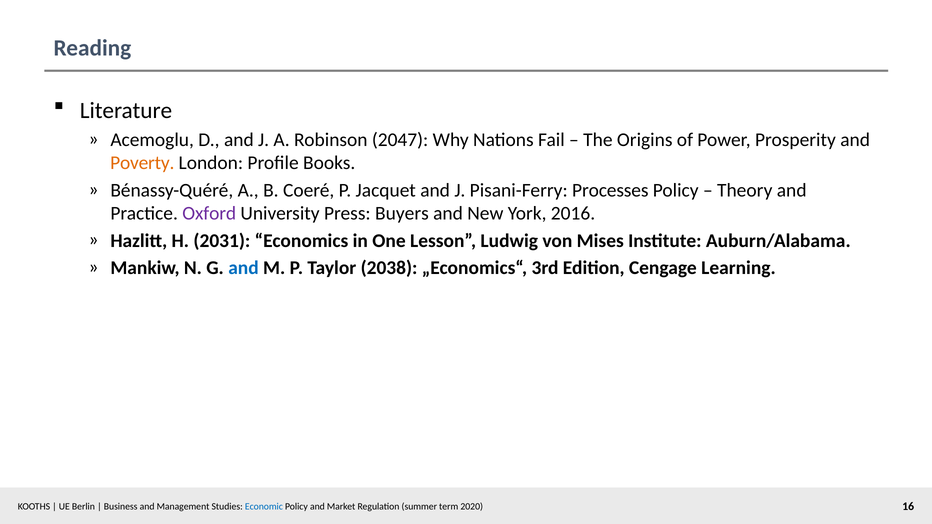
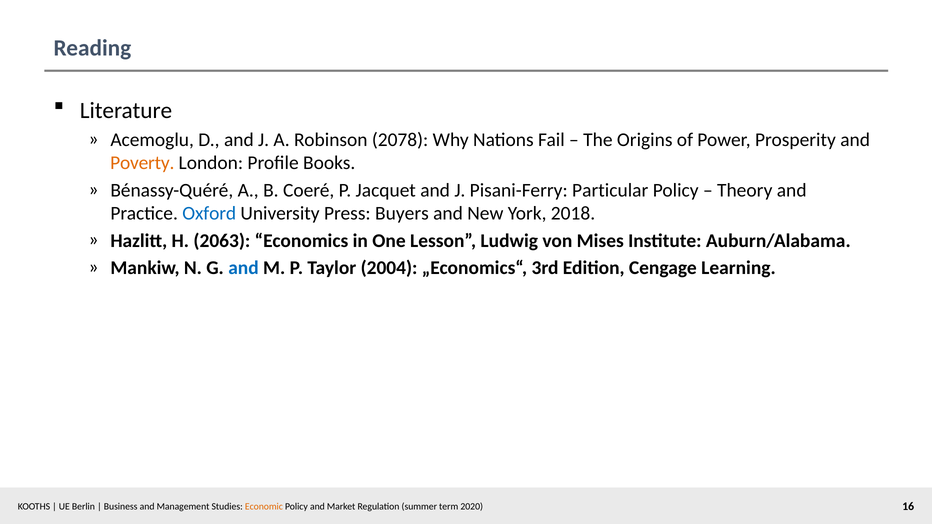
2047: 2047 -> 2078 (400, 140)
Processes: Processes -> Particular (610, 190)
Oxford colour: purple -> blue (209, 214)
2016: 2016 -> 2018 (573, 214)
2031: 2031 -> 2063 (222, 241)
2038: 2038 -> 2004 (389, 268)
Economic colour: blue -> orange (264, 507)
